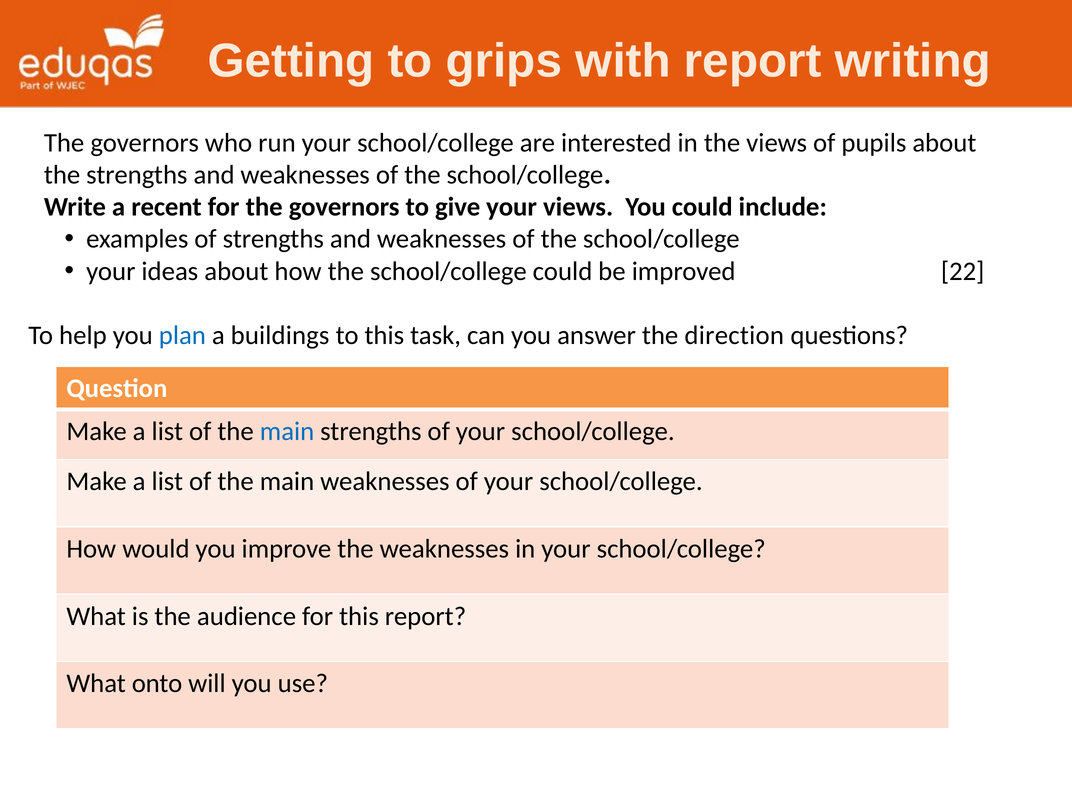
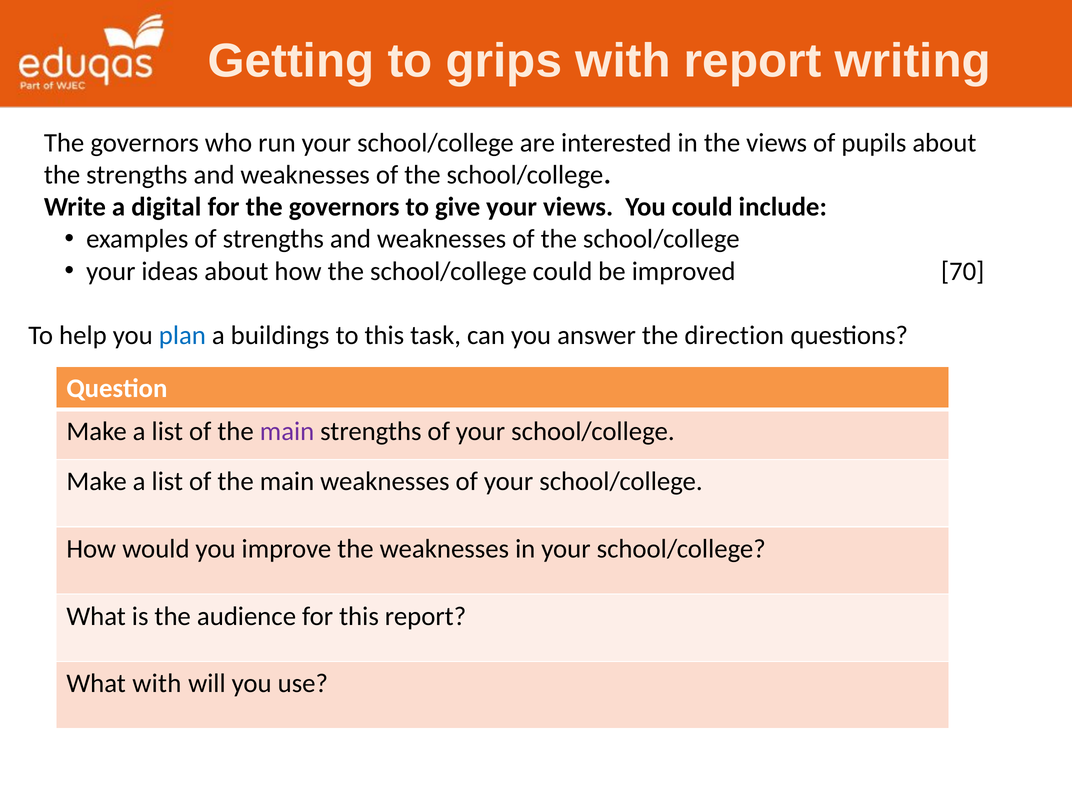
recent: recent -> digital (166, 207)
22: 22 -> 70 (963, 271)
main colour: blue -> purple (287, 431)
What onto: onto -> with (157, 683)
